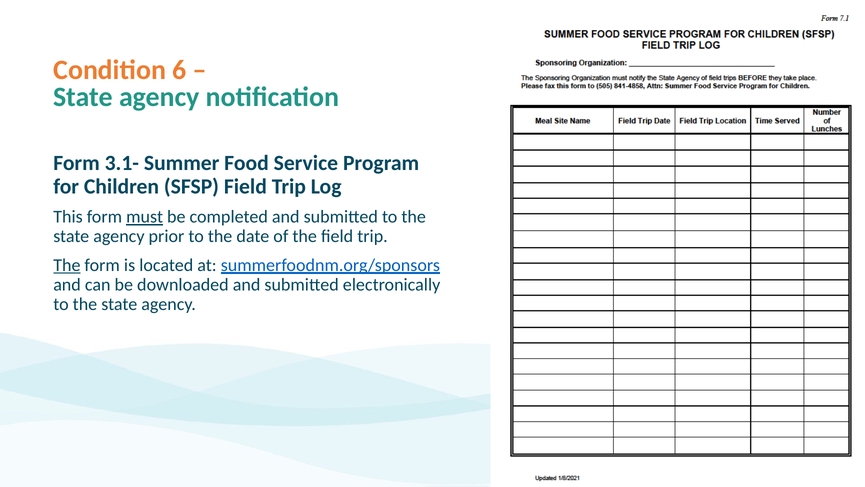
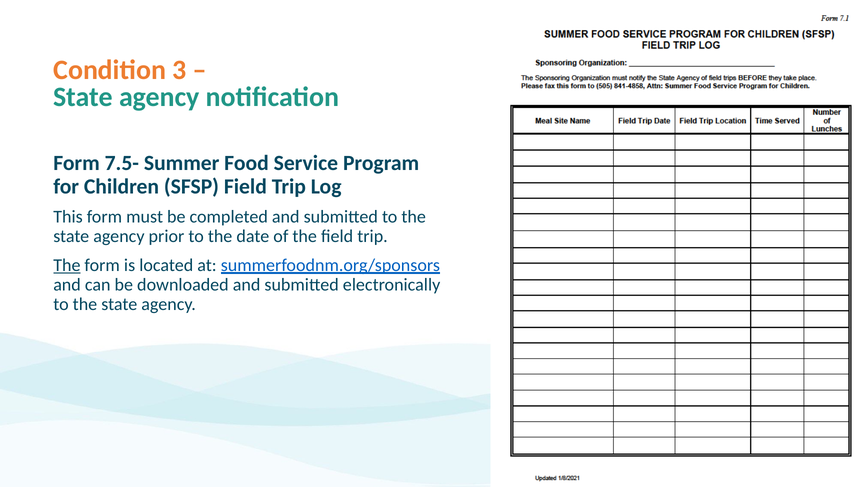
6: 6 -> 3 (179, 70)
3.1-: 3.1- -> 7.5- (122, 163)
must underline: present -> none (145, 217)
